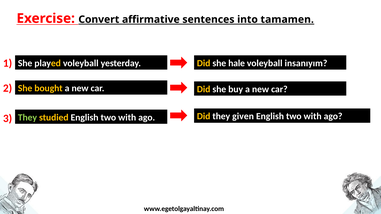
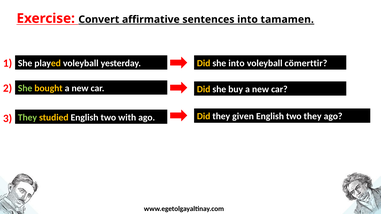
she hale: hale -> into (236, 63)
insanıyım: insanıyım -> cömerttir (306, 63)
She colour: yellow -> light green (25, 88)
with: with -> they (313, 116)
